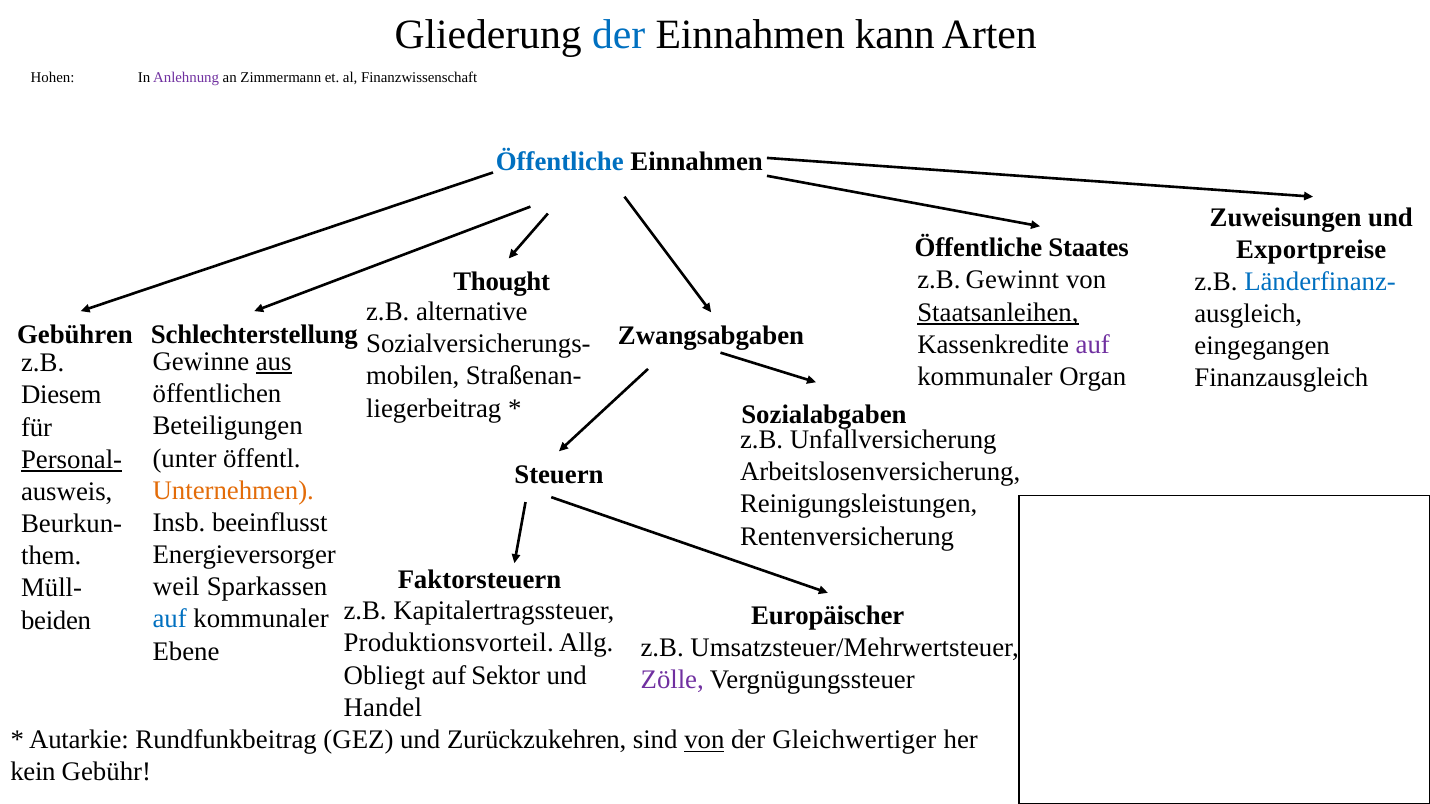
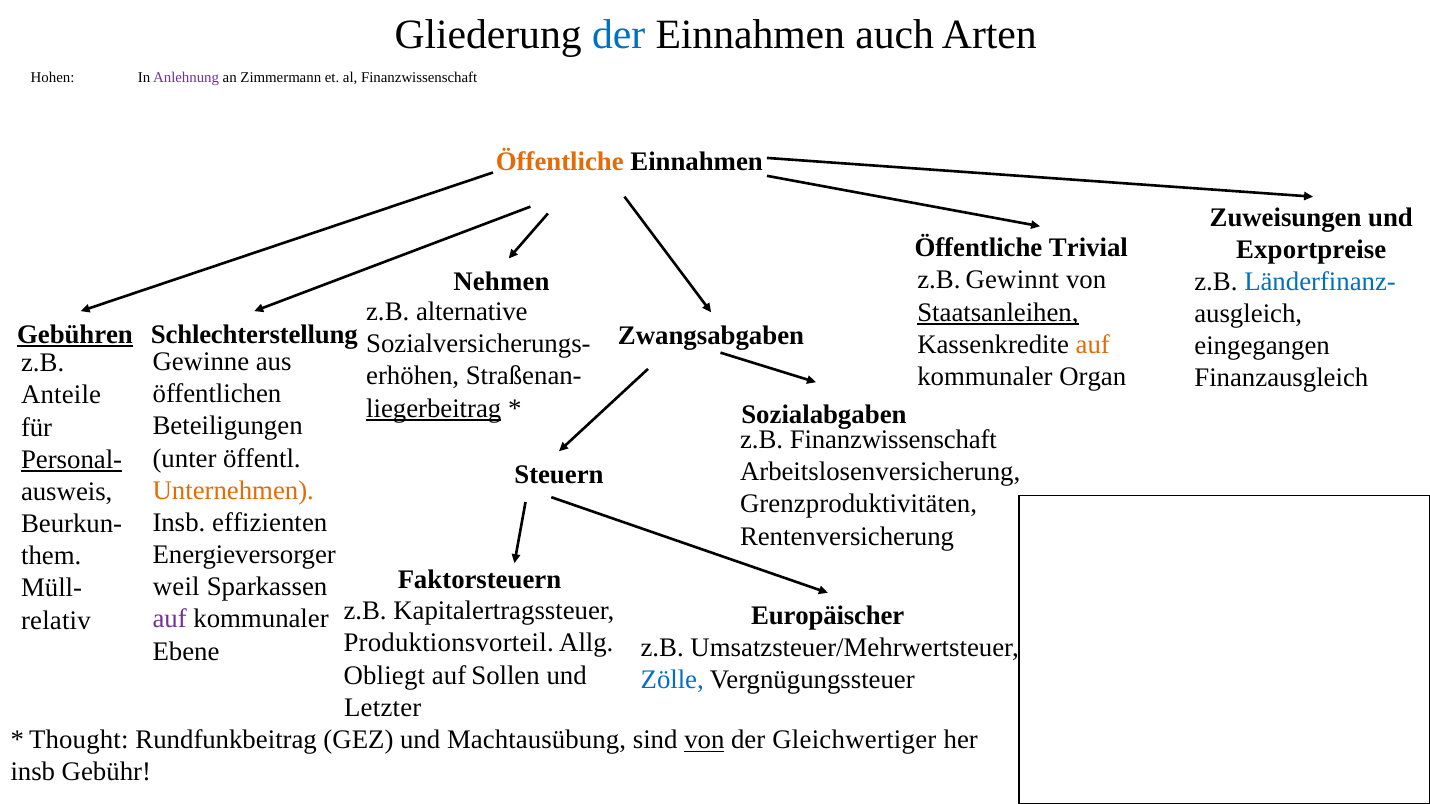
kann: kann -> auch (895, 34)
Öffentliche colour: blue -> orange (560, 162)
Staates: Staates -> Trivial (1088, 248)
Thought: Thought -> Nehmen (501, 282)
Gebühren underline: none -> present (75, 334)
auf colour: purple -> orange (1093, 345)
aus underline: present -> none (274, 362)
mobilen: mobilen -> erhöhen (413, 376)
Diesem: Diesem -> Anteile (61, 395)
liegerbeitrag underline: none -> present (434, 408)
z.B Unfallversicherung: Unfallversicherung -> Finanzwissenschaft (893, 440)
Reinigungsleistungen: Reinigungsleistungen -> Grenzproduktivitäten (859, 504)
beeinflusst: beeinflusst -> effizienten (270, 523)
auf colour: blue -> purple (170, 619)
beiden: beiden -> relativ (56, 621)
Sektor: Sektor -> Sollen (506, 676)
Zölle colour: purple -> blue (672, 680)
Handel: Handel -> Letzter (383, 708)
Autarkie: Autarkie -> Thought (79, 740)
Zurückzukehren: Zurückzukehren -> Machtausübung (537, 740)
kein: kein -> insb (33, 772)
